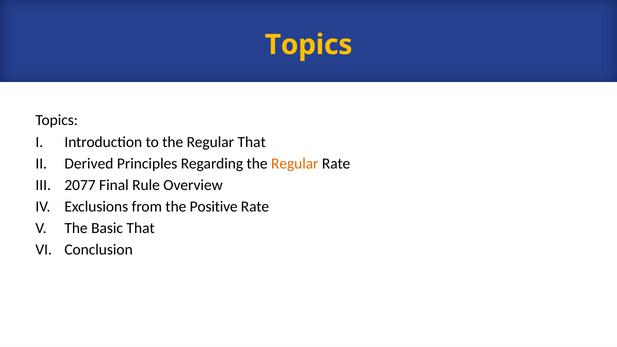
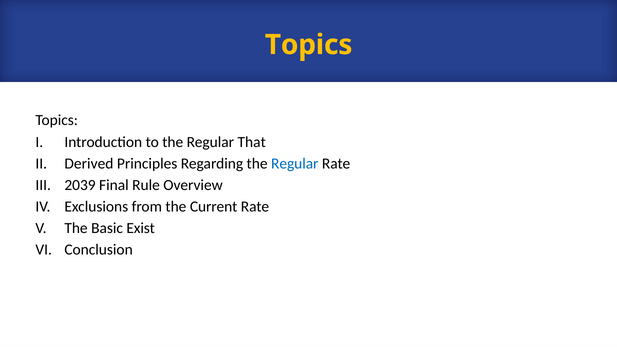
Regular colour: orange -> blue (295, 164)
2077: 2077 -> 2039 (80, 185)
Positive: Positive -> Current (214, 207)
Basic That: That -> Exist (141, 228)
